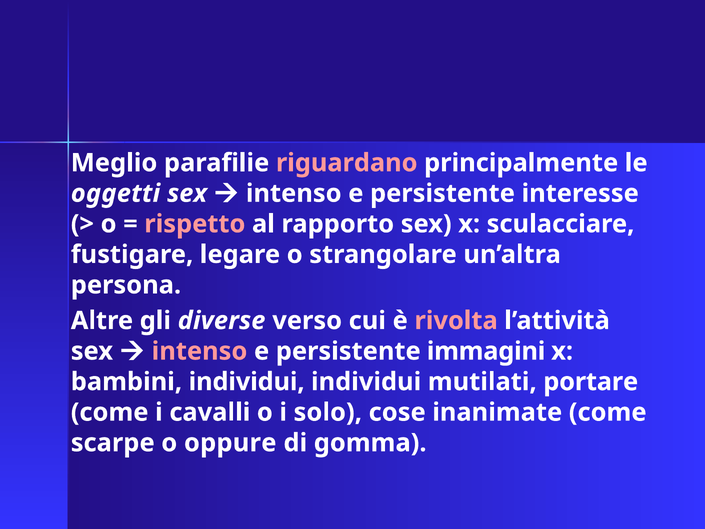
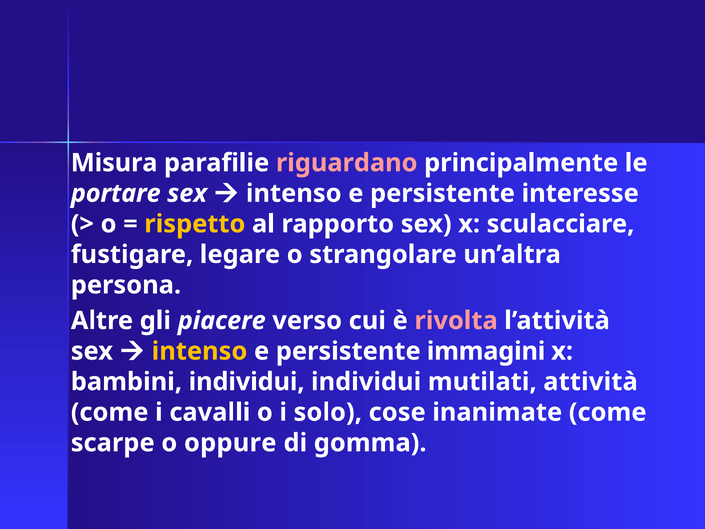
Meglio: Meglio -> Misura (114, 163)
oggetti: oggetti -> portare (116, 193)
rispetto colour: pink -> yellow (195, 224)
diverse: diverse -> piacere (222, 321)
intenso colour: pink -> yellow (199, 351)
portare: portare -> attività (591, 382)
